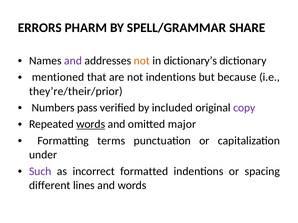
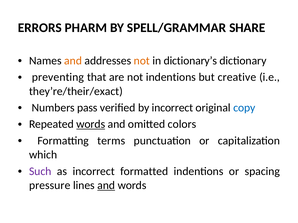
and colour: purple -> orange (73, 61)
mentioned: mentioned -> preventing (58, 77)
because: because -> creative (237, 77)
they’re/their/prior: they’re/their/prior -> they’re/their/exact (76, 91)
by included: included -> incorrect (172, 108)
copy colour: purple -> blue (244, 108)
major: major -> colors (182, 124)
under: under -> which (43, 155)
different: different -> pressure (50, 186)
and underline: none -> present (106, 186)
